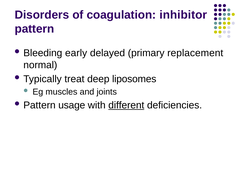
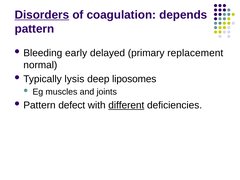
Disorders underline: none -> present (42, 15)
inhibitor: inhibitor -> depends (183, 15)
treat: treat -> lysis (74, 79)
usage: usage -> defect (72, 105)
